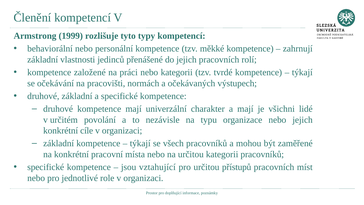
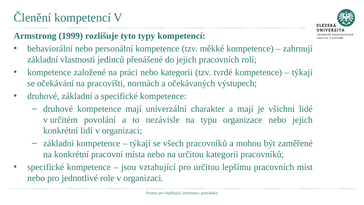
cíle: cíle -> lidí (87, 131)
přístupů: přístupů -> lepšímu (237, 167)
